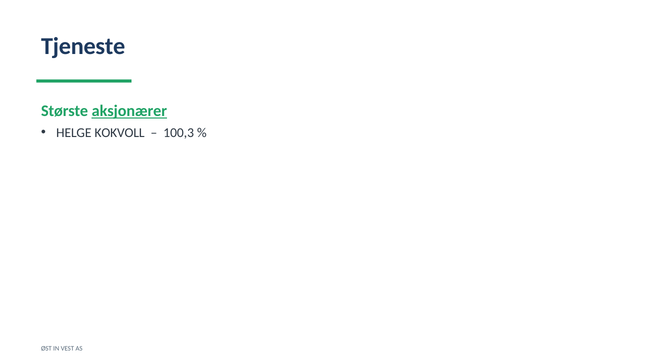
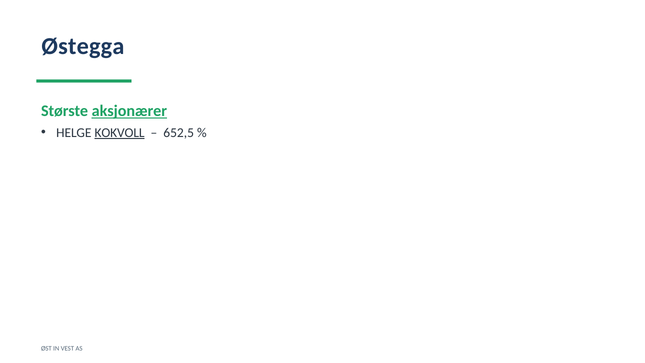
Tjeneste: Tjeneste -> Østegga (83, 46)
KOKVOLL underline: none -> present (120, 133)
100,3: 100,3 -> 652,5 (179, 133)
